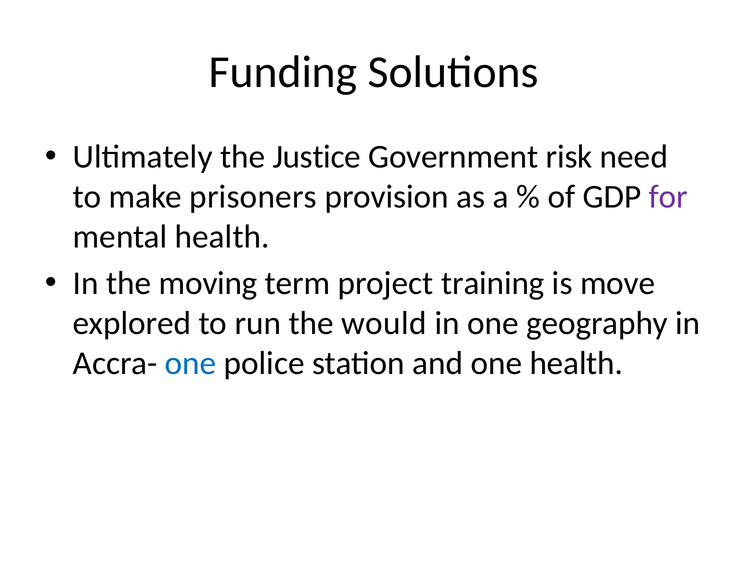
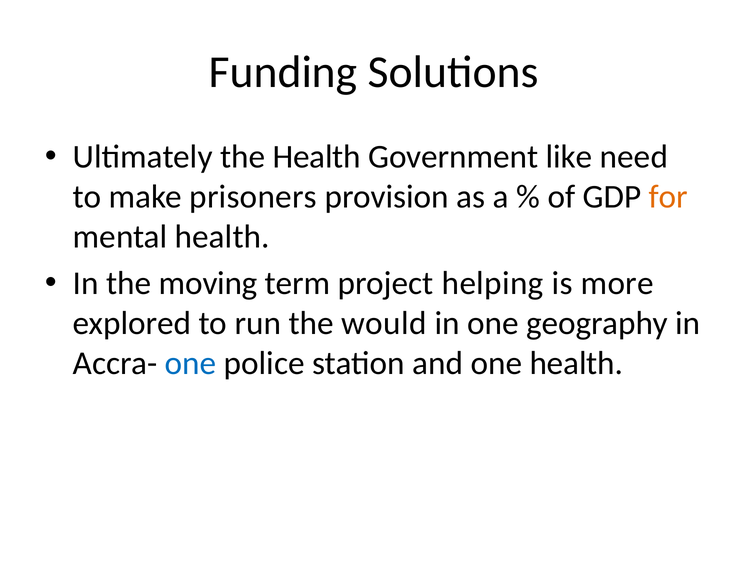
the Justice: Justice -> Health (317, 157)
risk: risk -> like (569, 157)
for colour: purple -> orange (668, 197)
training: training -> helping (493, 283)
move: move -> more (617, 283)
